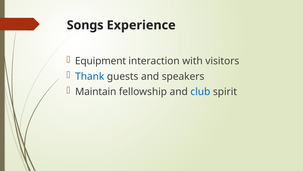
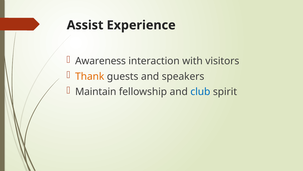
Songs: Songs -> Assist (85, 25)
Equipment: Equipment -> Awareness (101, 61)
Thank colour: blue -> orange (90, 76)
